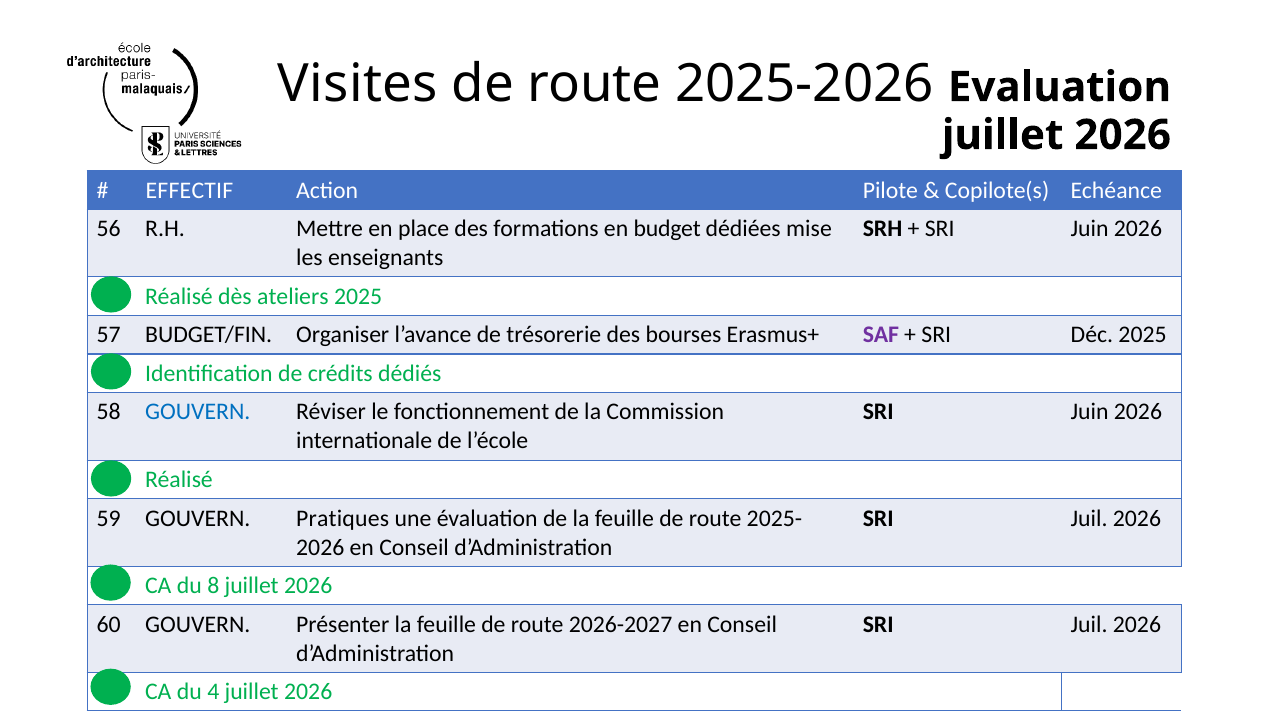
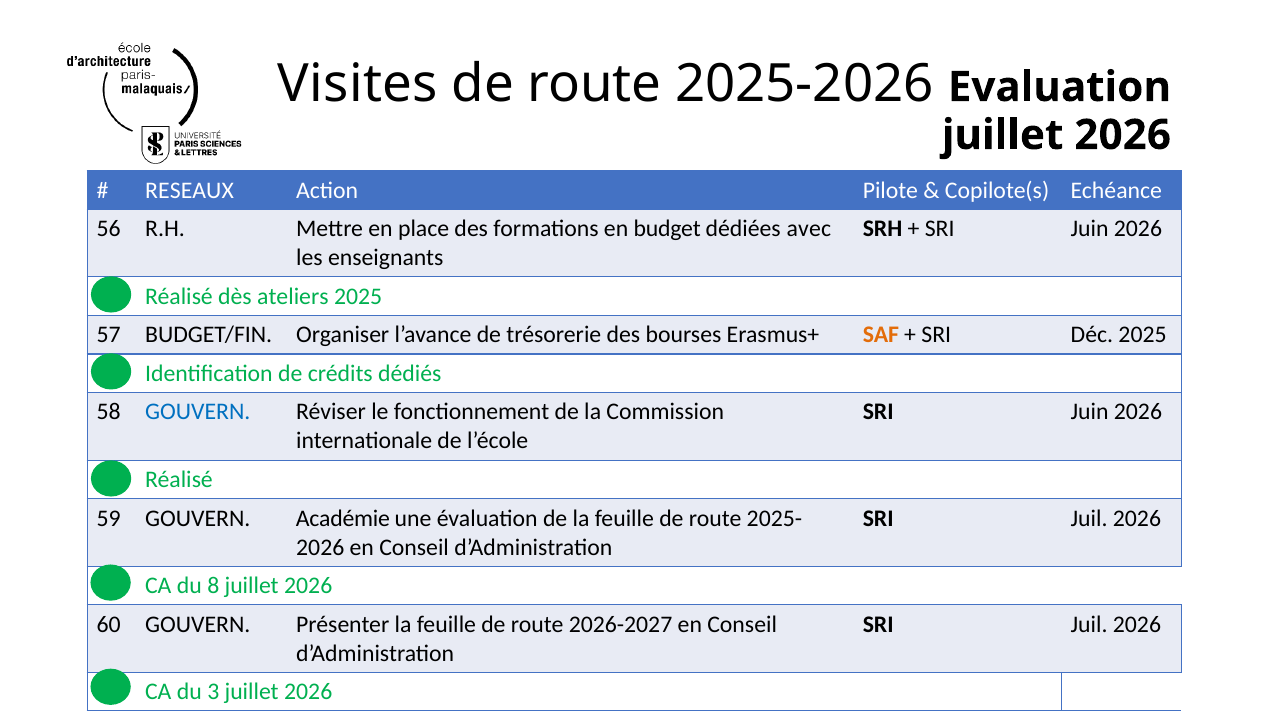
EFFECTIF: EFFECTIF -> RESEAUX (190, 190)
mise: mise -> avec (809, 229)
SAF colour: purple -> orange (881, 335)
Pratiques: Pratiques -> Académie (343, 518)
4: 4 -> 3 (213, 692)
